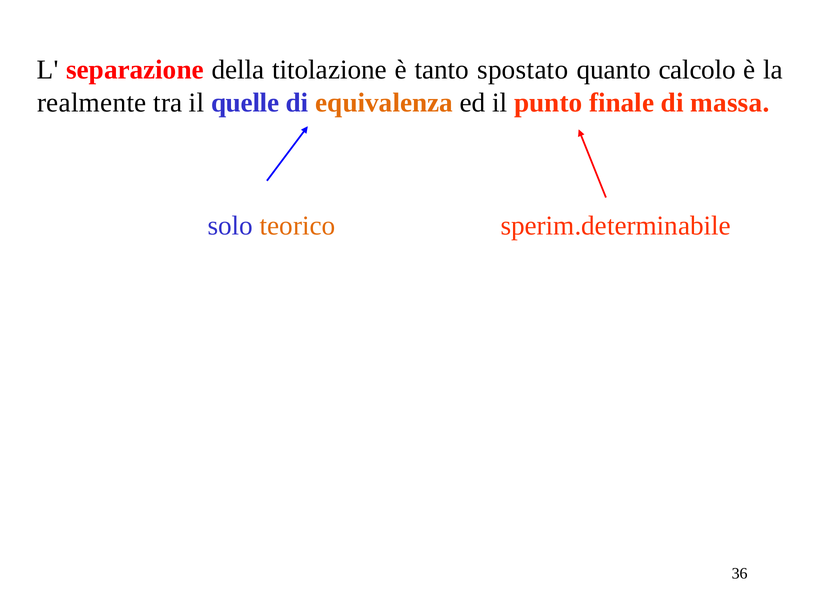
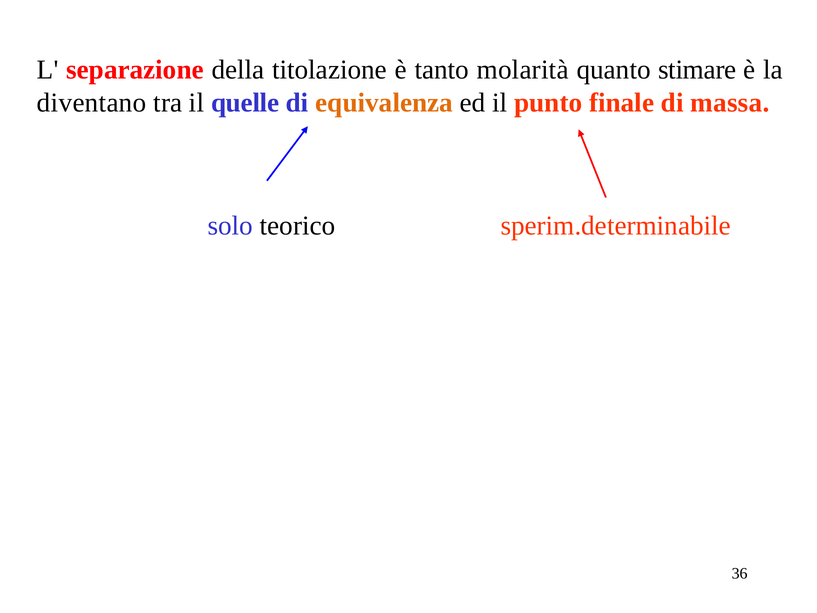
spostato: spostato -> molarità (523, 70)
calcolo: calcolo -> stimare (697, 70)
realmente: realmente -> diventano (92, 103)
teorico colour: orange -> black (298, 226)
